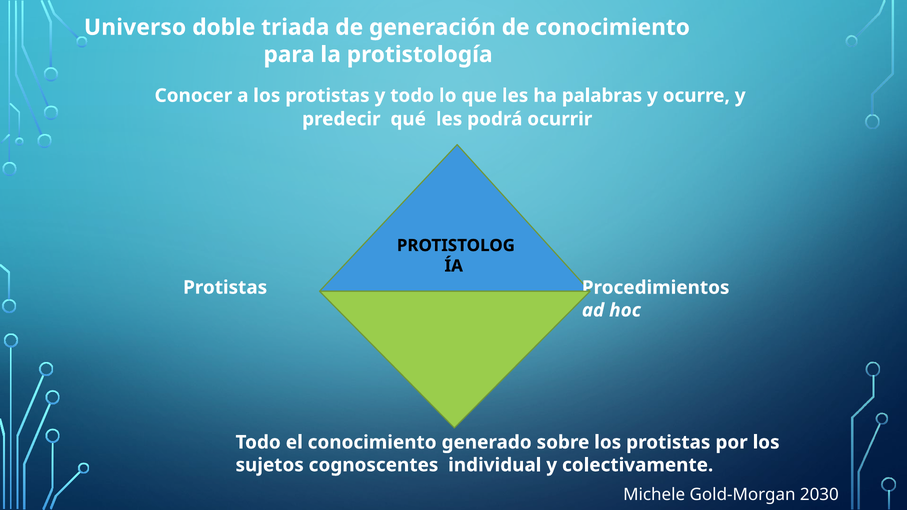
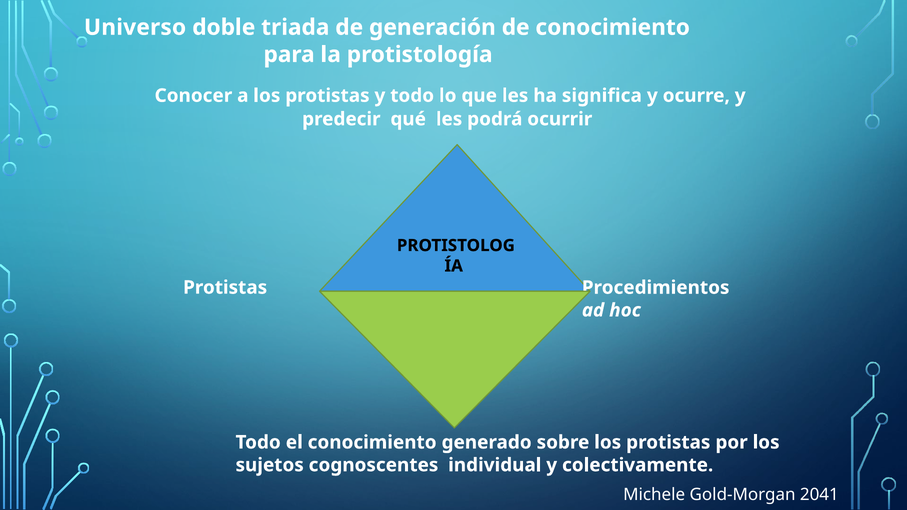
palabras: palabras -> significa (602, 96)
2030: 2030 -> 2041 (819, 495)
